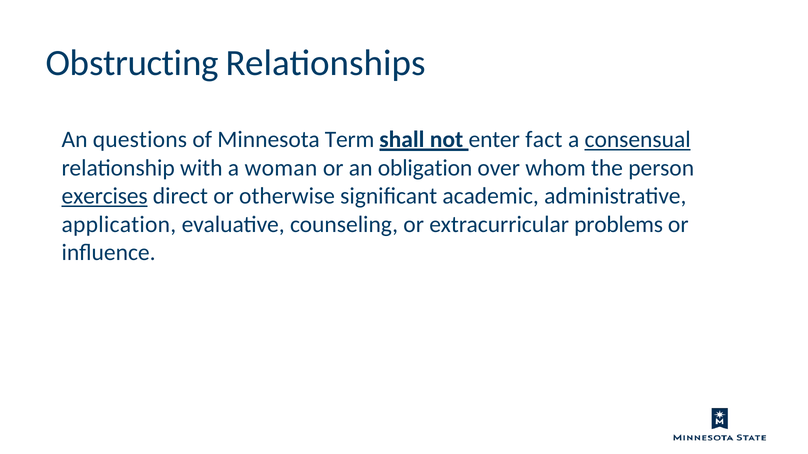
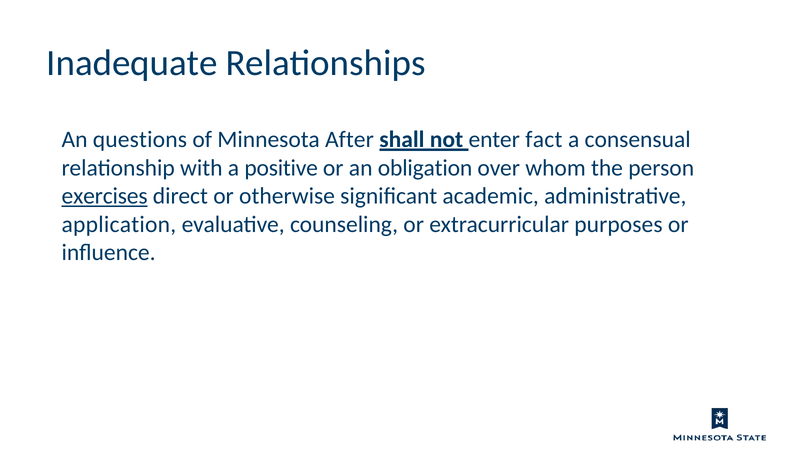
Obstructing: Obstructing -> Inadequate (132, 63)
Term: Term -> After (349, 140)
consensual underline: present -> none (638, 140)
woman: woman -> positive (281, 168)
problems: problems -> purposes (618, 225)
